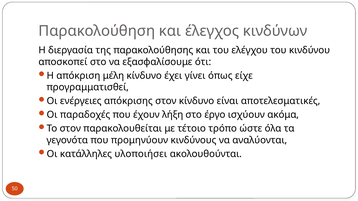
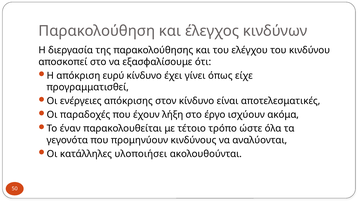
μέλη: μέλη -> ευρύ (113, 76)
Το στον: στον -> έναν (70, 129)
